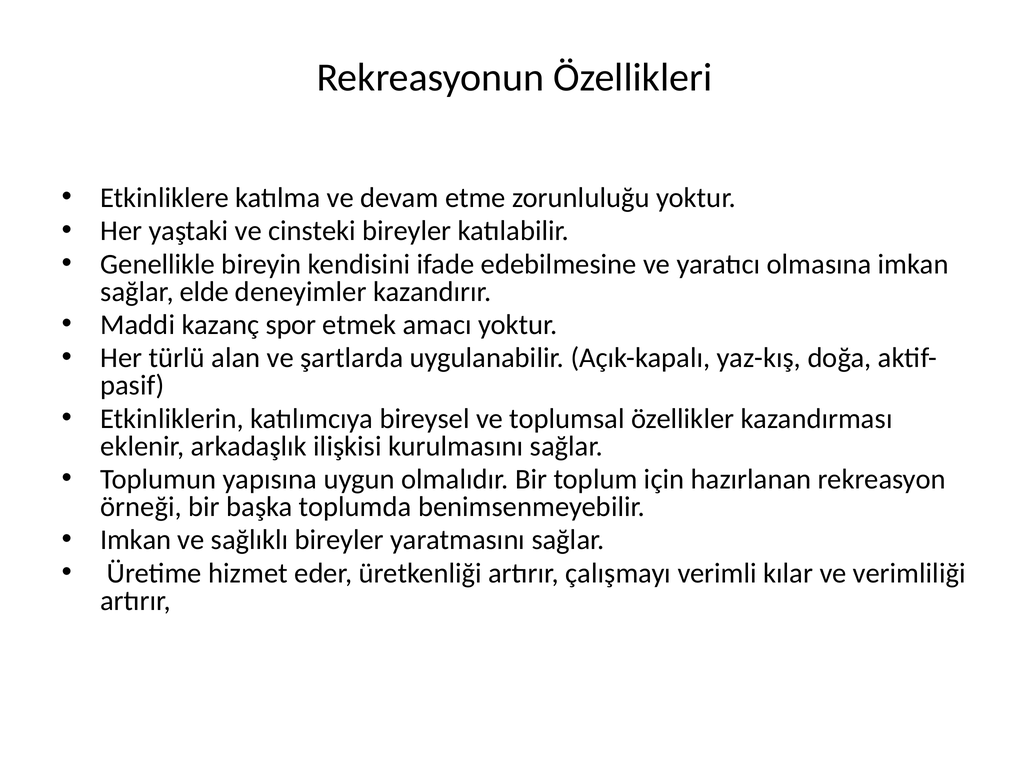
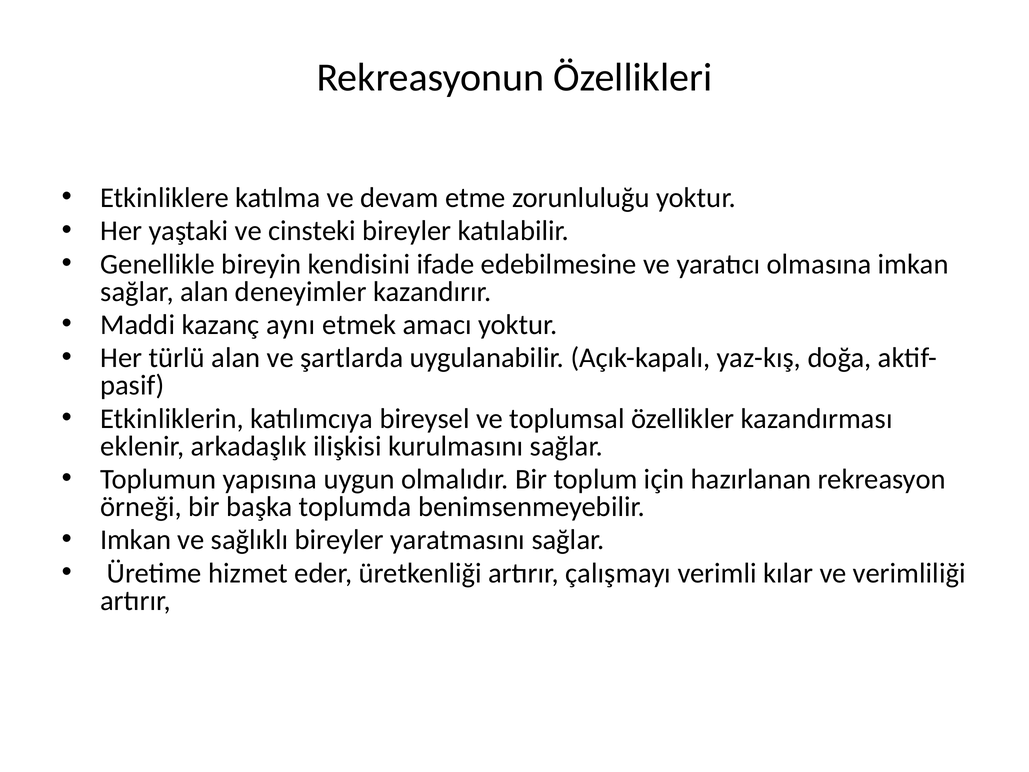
sağlar elde: elde -> alan (204, 292)
spor: spor -> aynı (291, 325)
